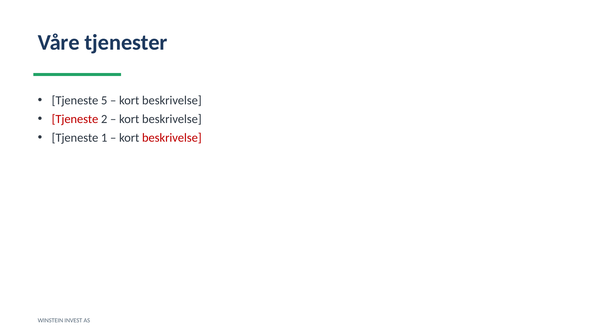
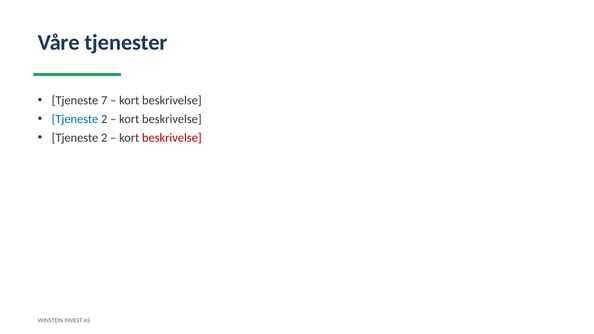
5: 5 -> 7 (104, 101)
Tjeneste colour: red -> blue (75, 119)
1: 1 -> 2 (104, 138)
